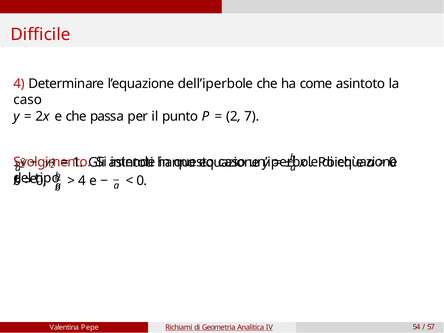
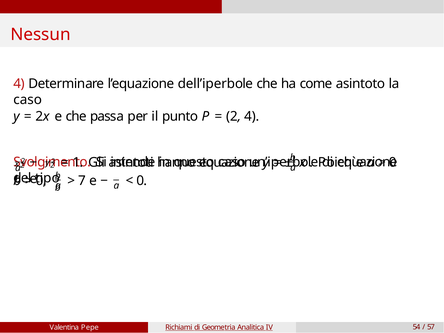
Difficile: Difficile -> Nessun (41, 34)
2 7: 7 -> 4 (252, 116)
4: 4 -> 7 (82, 181)
